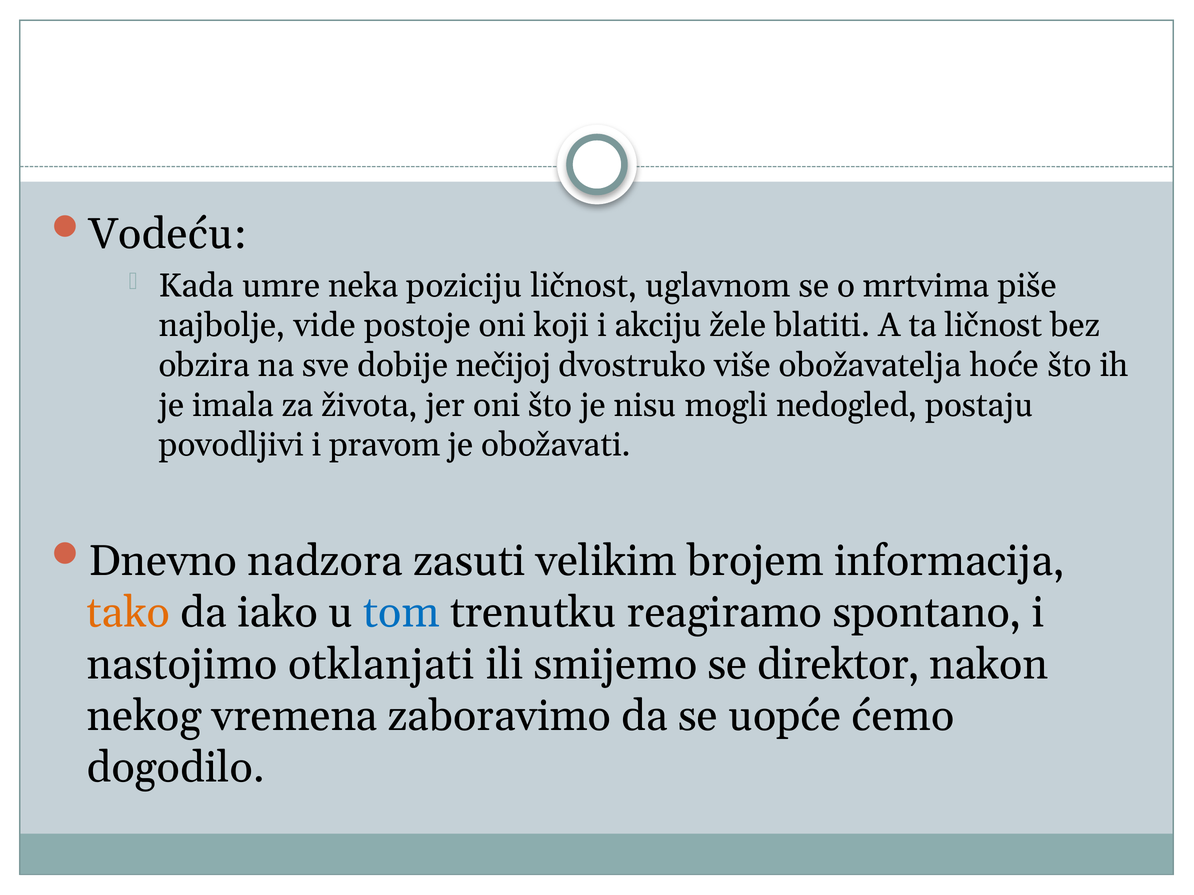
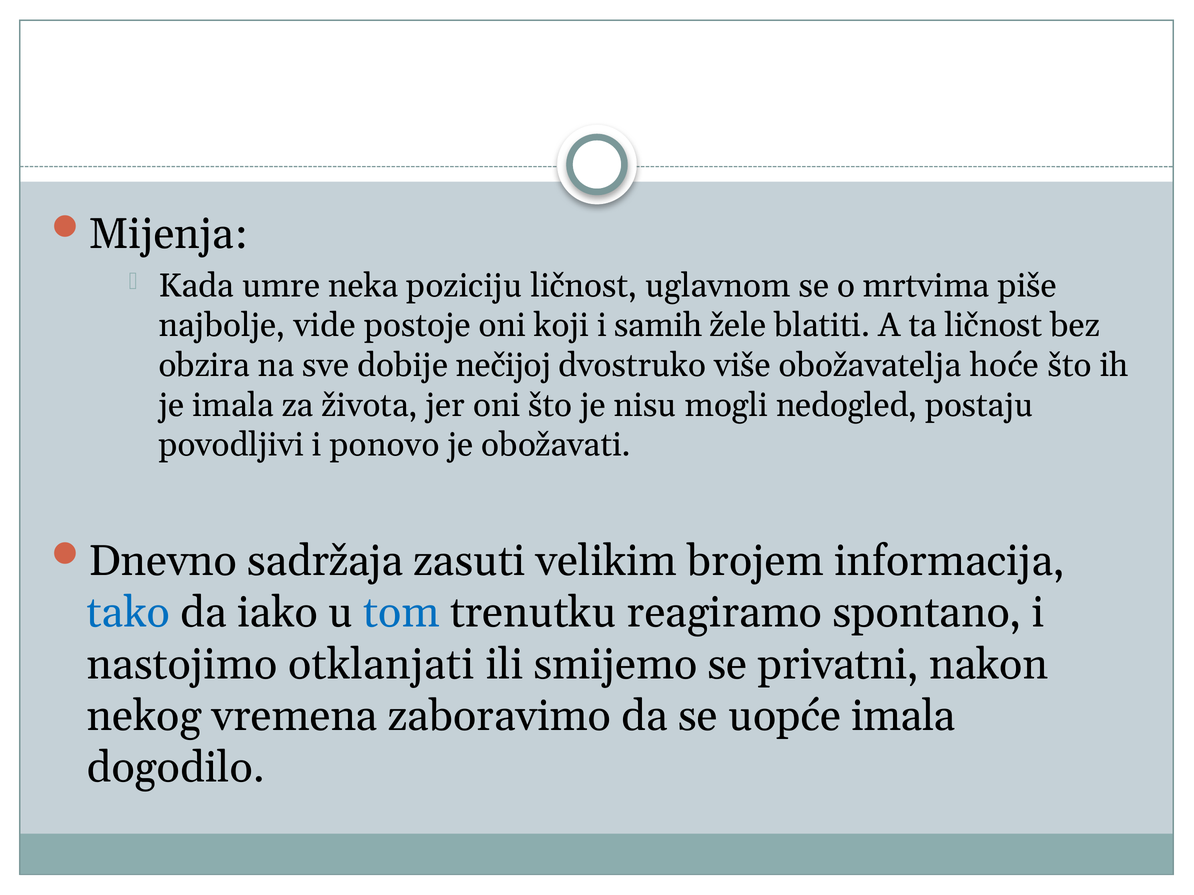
Vodeću: Vodeću -> Mijenja (168, 234)
akciju: akciju -> samih (658, 326)
pravom: pravom -> ponovo (385, 445)
nadzora: nadzora -> sadržaja (325, 561)
tako colour: orange -> blue (128, 613)
direktor: direktor -> privatni (838, 665)
uopće ćemo: ćemo -> imala (903, 716)
